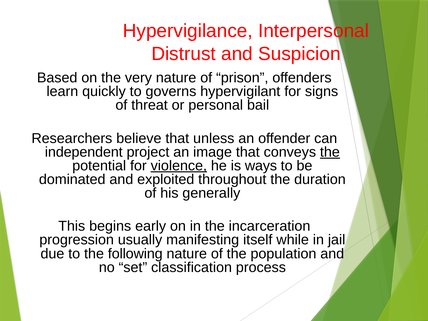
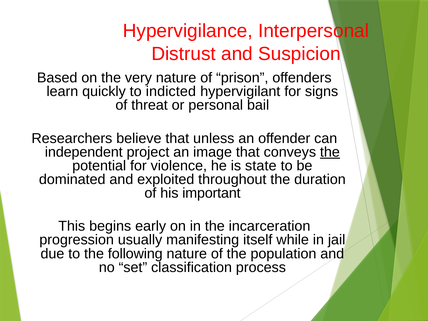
governs: governs -> indicted (171, 92)
violence underline: present -> none (179, 166)
ways: ways -> state (261, 166)
generally: generally -> important (211, 193)
